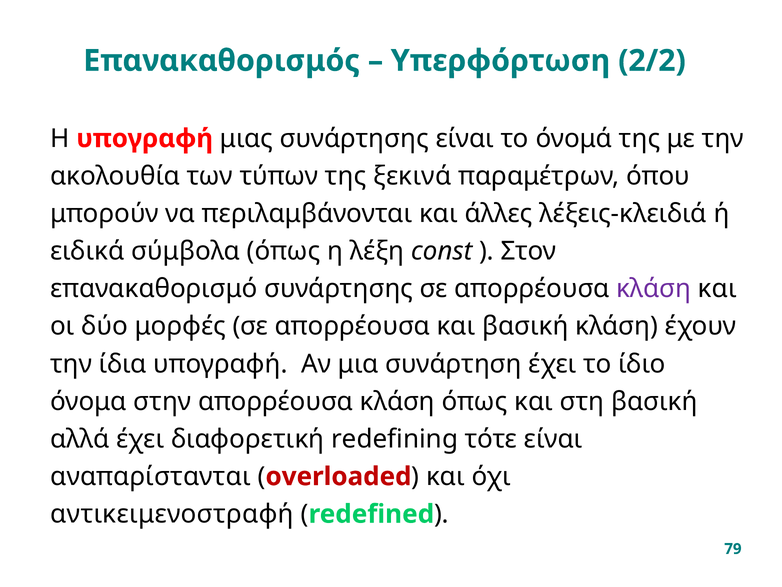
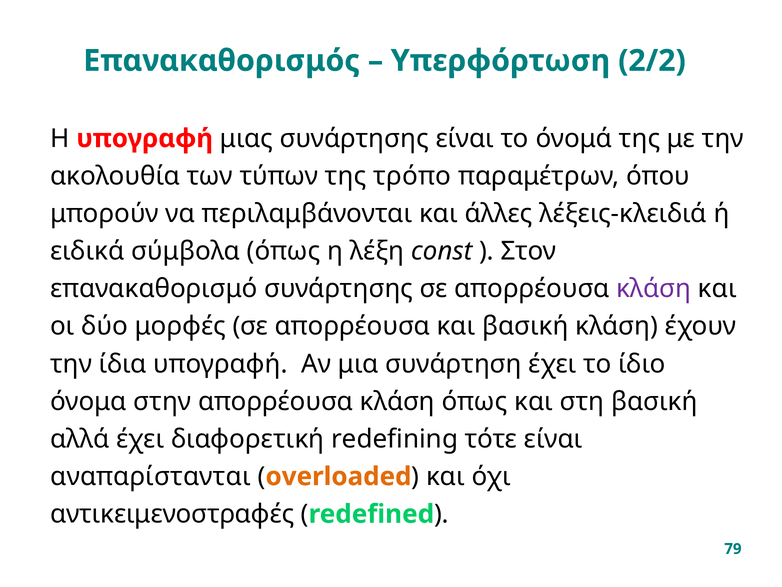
ξεκινά: ξεκινά -> τρόπο (412, 176)
overloaded colour: red -> orange (338, 476)
αντικειμενοστραφή: αντικειμενοστραφή -> αντικειμενοστραφές (172, 514)
